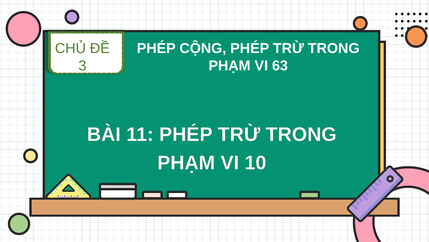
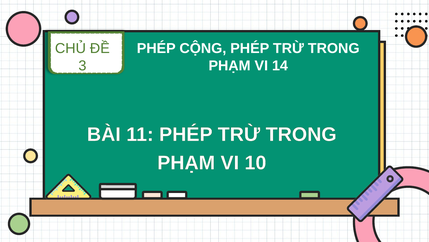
63: 63 -> 14 (280, 66)
